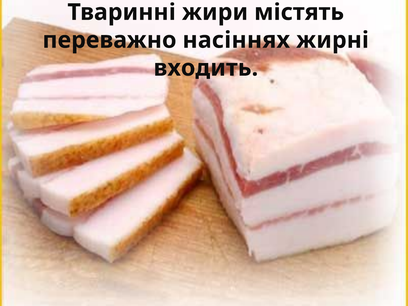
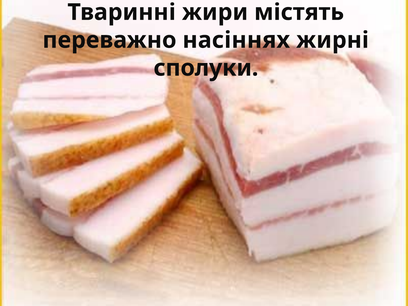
входить: входить -> сполуки (206, 68)
